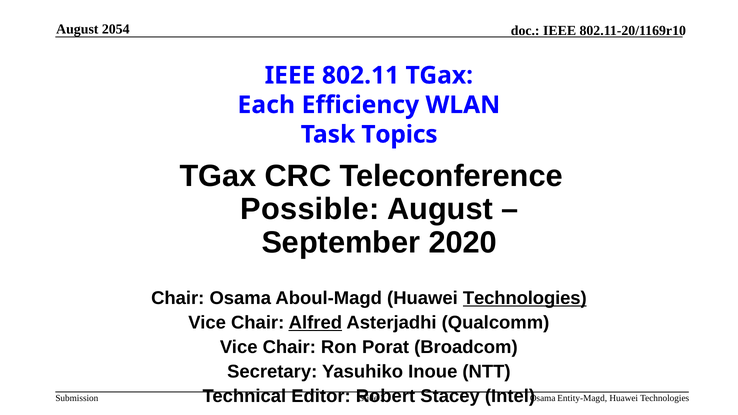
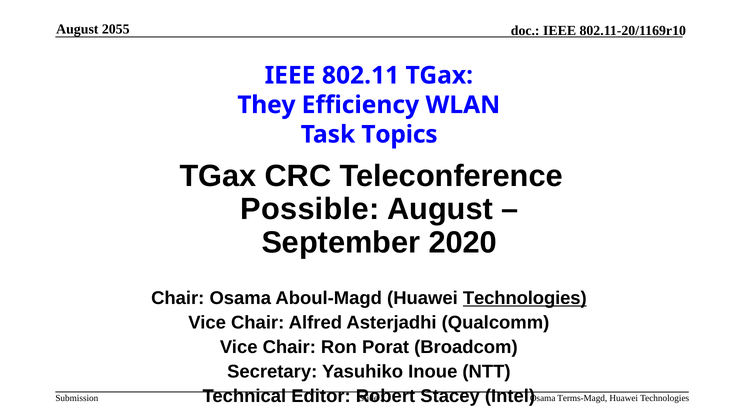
2054: 2054 -> 2055 (116, 29)
Each: Each -> They (266, 105)
Alfred underline: present -> none (315, 323)
Entity-Magd: Entity-Magd -> Terms-Magd (582, 398)
